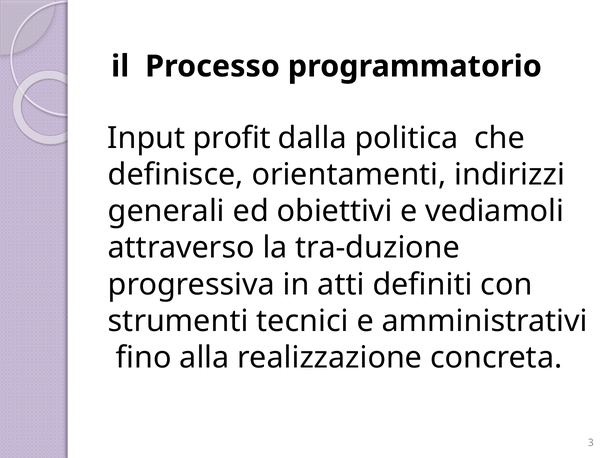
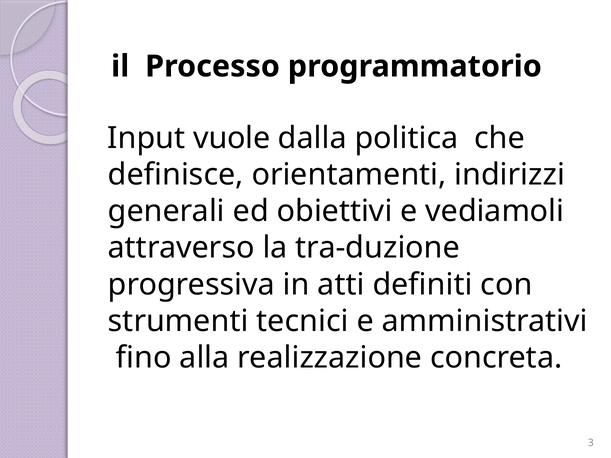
profit: profit -> vuole (232, 138)
